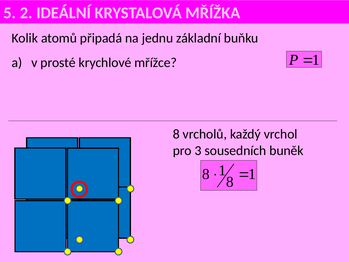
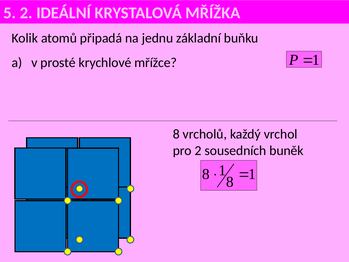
pro 3: 3 -> 2 (198, 150)
